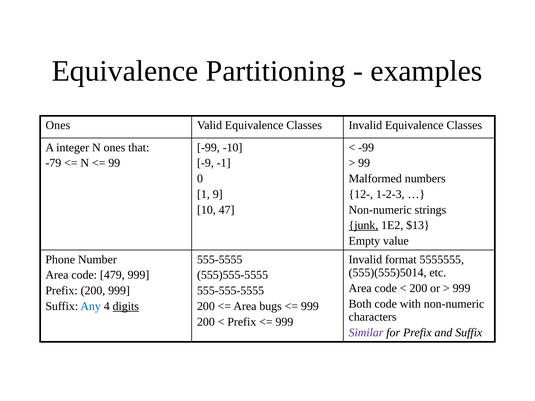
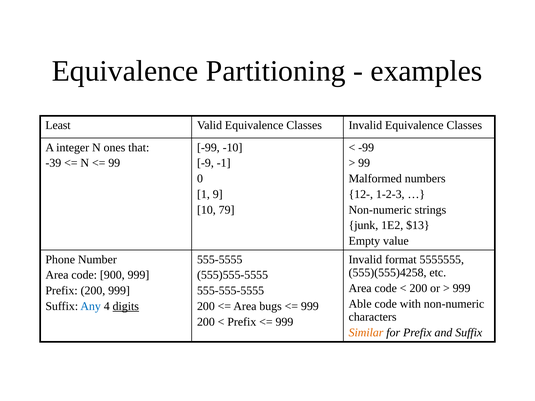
Ones: Ones -> Least (58, 125)
-79: -79 -> -39 (53, 163)
47: 47 -> 79 (227, 210)
junk underline: present -> none (363, 225)
555)(555)5014: 555)(555)5014 -> 555)(555)4258 (388, 273)
479: 479 -> 900 (112, 275)
Both: Both -> Able (360, 304)
Similar colour: purple -> orange (366, 333)
